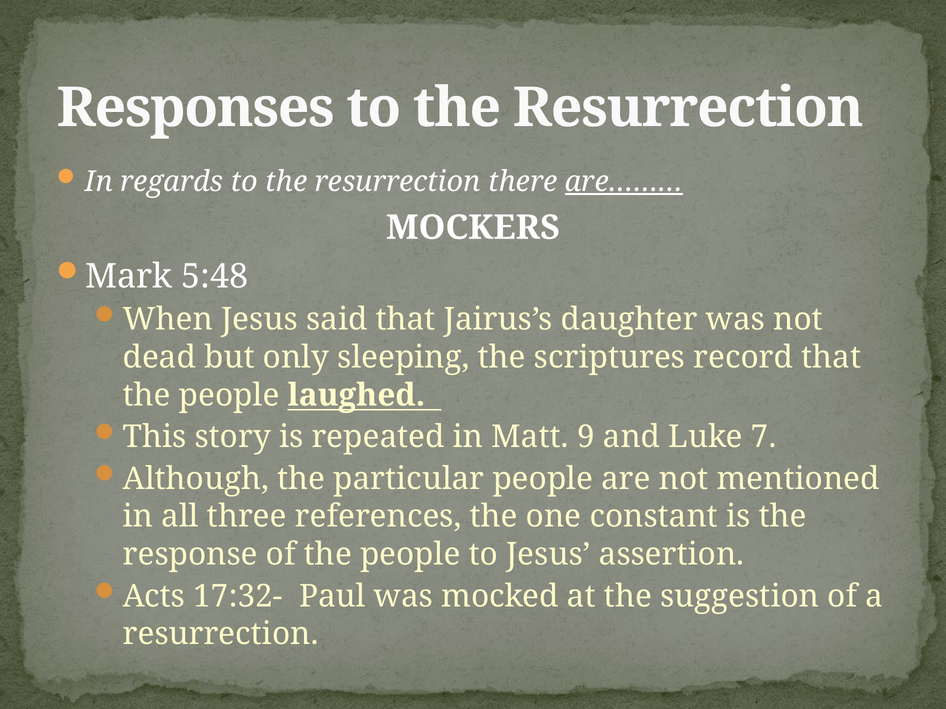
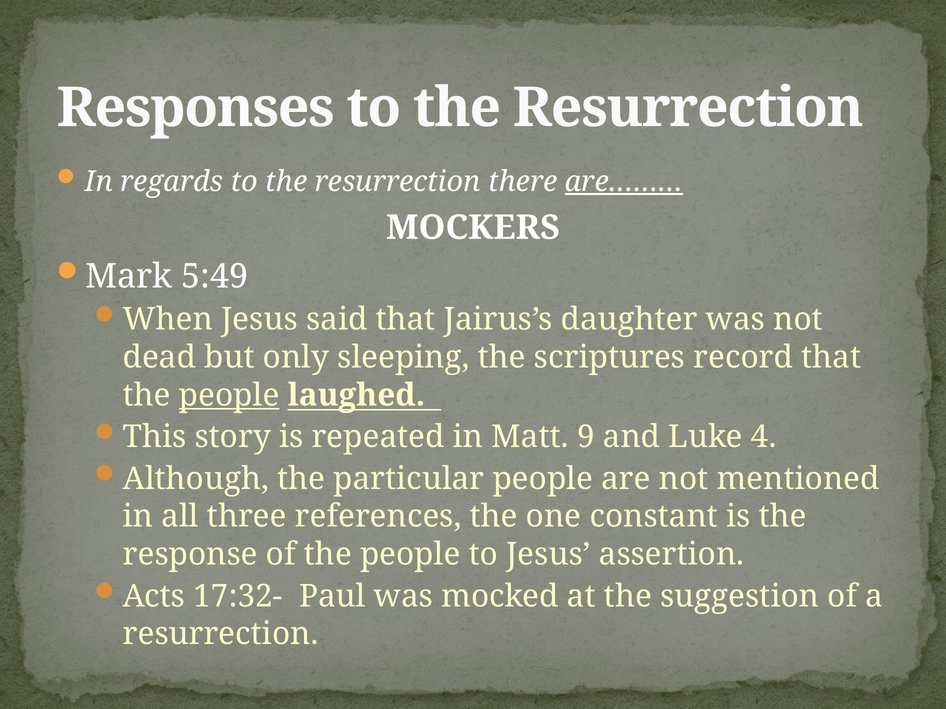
5:48: 5:48 -> 5:49 (215, 277)
people underline: none -> present (229, 395)
7: 7 -> 4 (764, 437)
